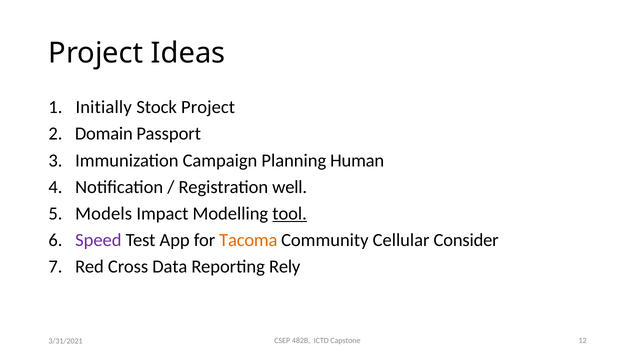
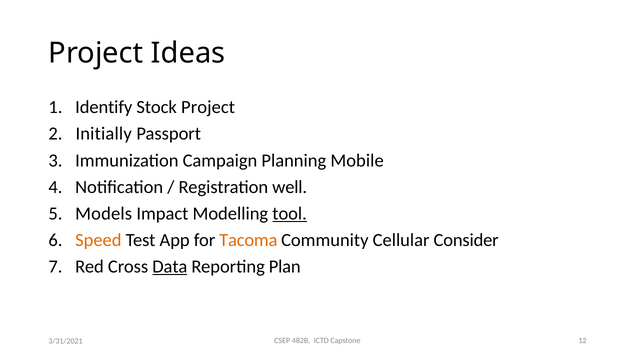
Initially: Initially -> Identify (104, 107)
Domain: Domain -> Initially (104, 134)
Human: Human -> Mobile (357, 160)
Speed colour: purple -> orange (98, 240)
Data underline: none -> present (170, 267)
Rely: Rely -> Plan (285, 267)
